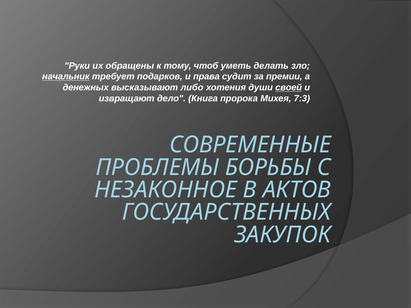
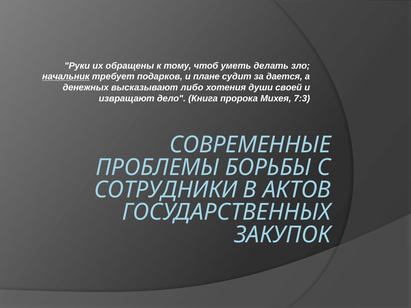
права: права -> плане (206, 77)
премии: премии -> дается (284, 77)
своей underline: present -> none (289, 88)
НЕЗАКОННОЕ: НЕЗАКОННОЕ -> СОТРУДНИКИ (166, 190)
